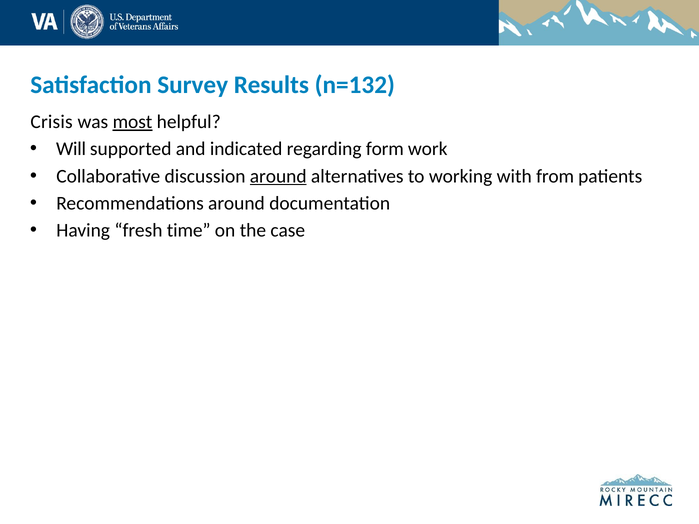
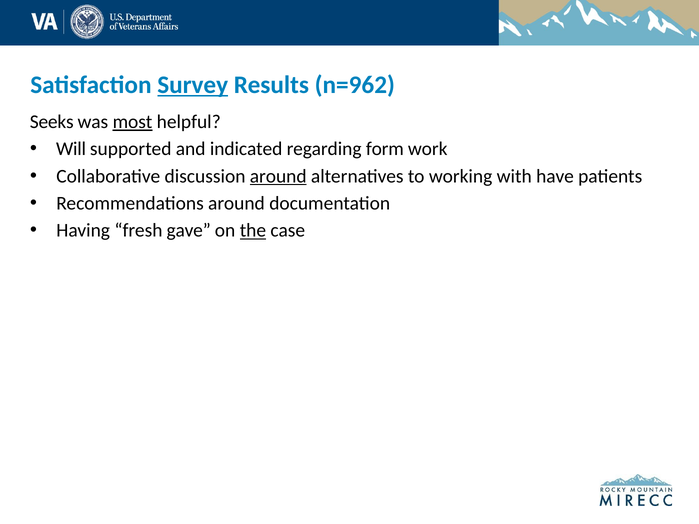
Survey underline: none -> present (193, 85)
n=132: n=132 -> n=962 (355, 85)
Crisis: Crisis -> Seeks (52, 122)
from: from -> have (555, 176)
time: time -> gave (189, 231)
the underline: none -> present (253, 231)
